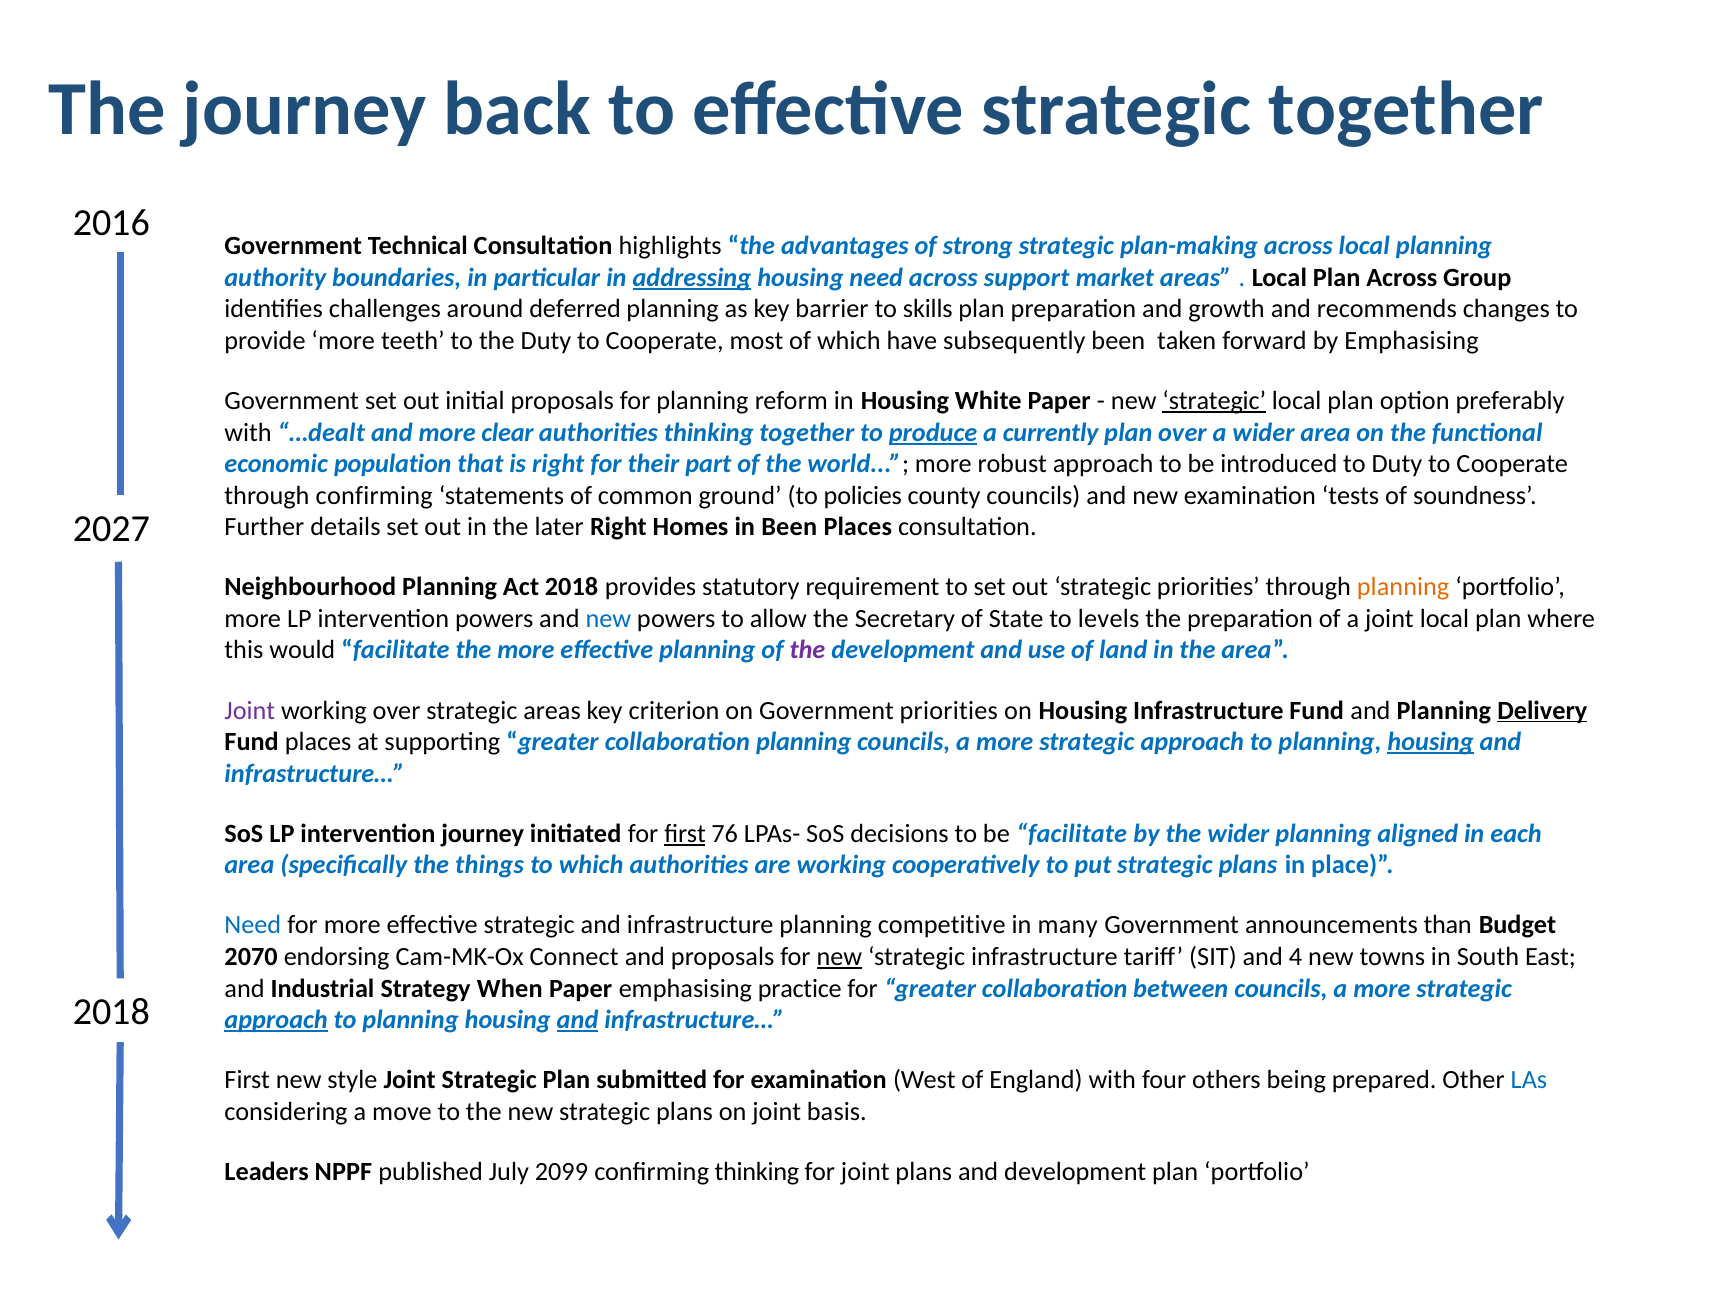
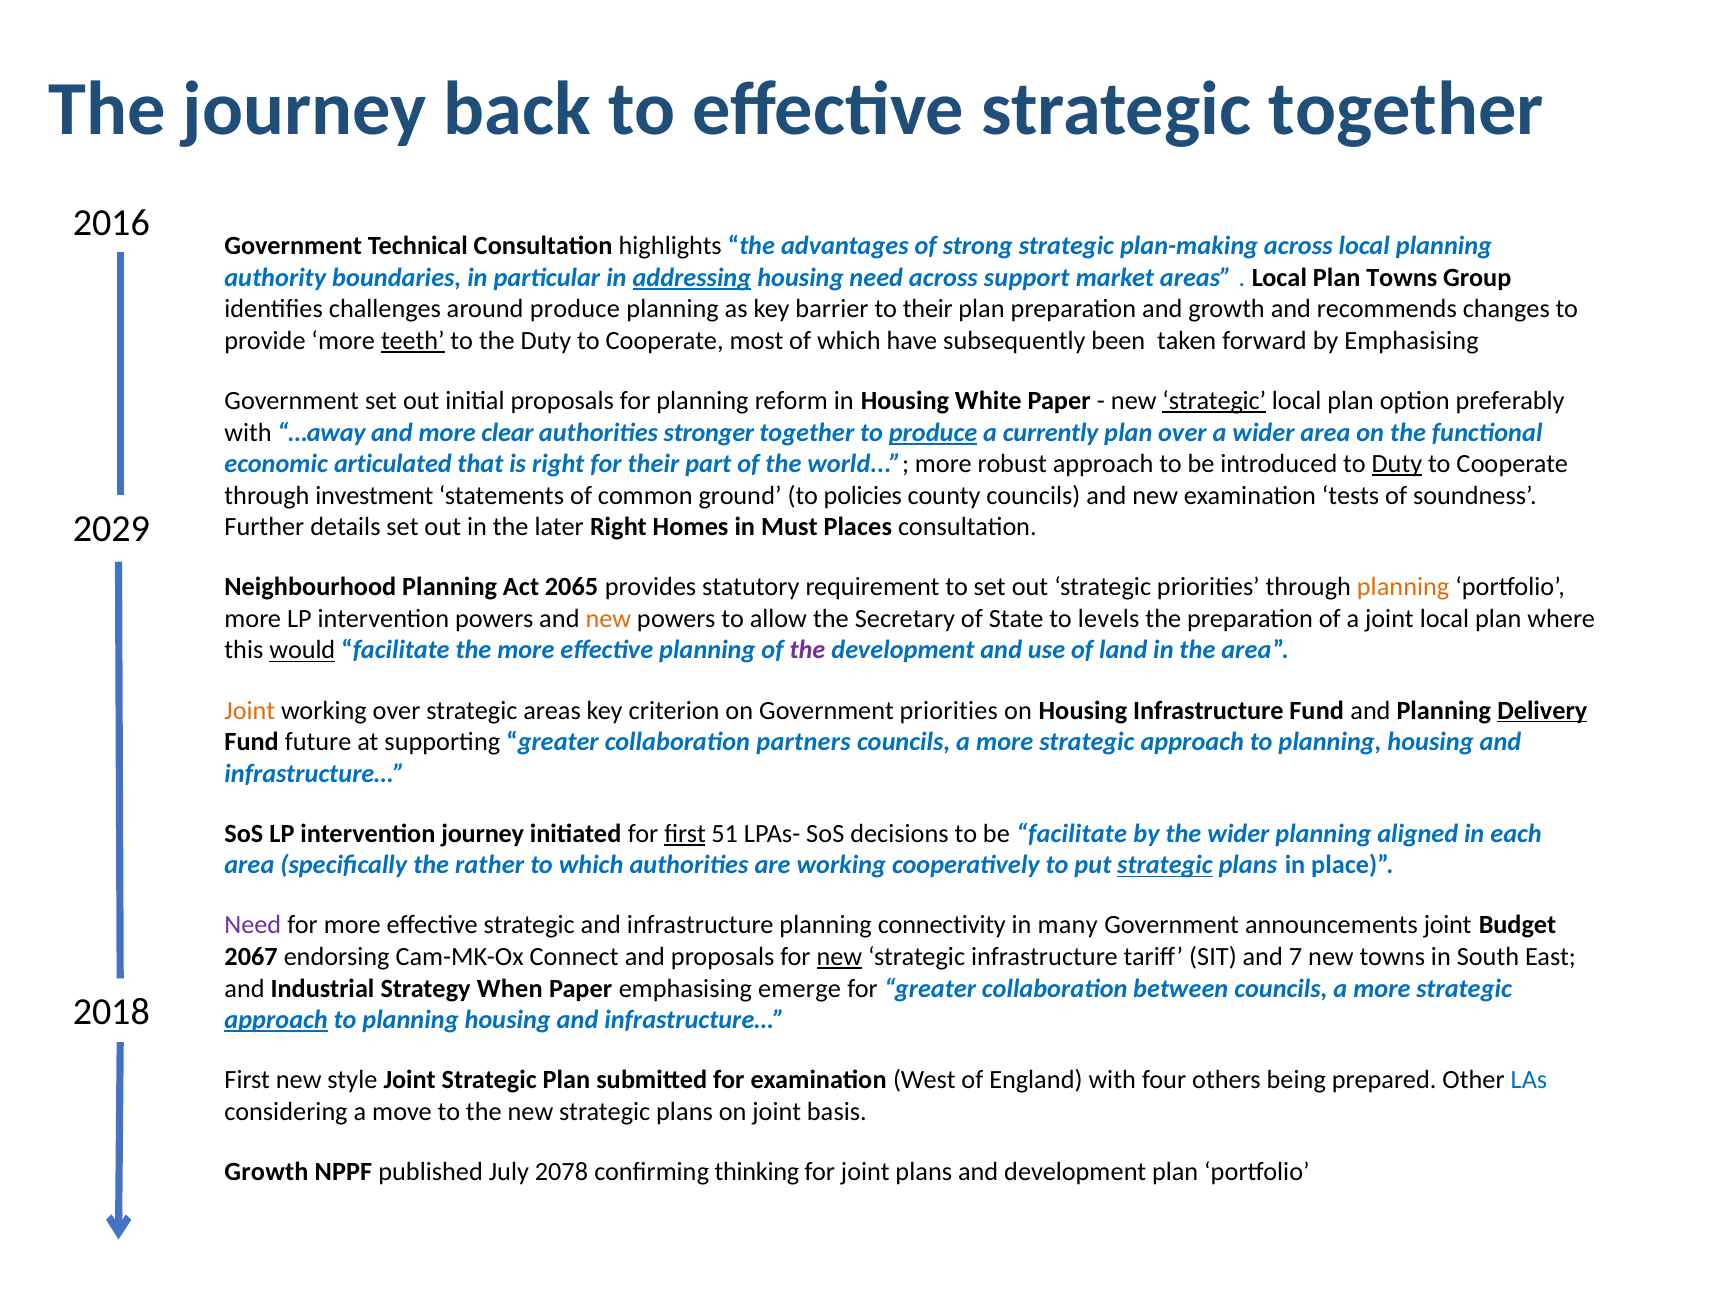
Plan Across: Across -> Towns (1402, 278)
around deferred: deferred -> produce (575, 309)
to skills: skills -> their (928, 309)
teeth underline: none -> present (413, 341)
…dealt: …dealt -> …away (322, 433)
authorities thinking: thinking -> stronger (709, 433)
population: population -> articulated (393, 464)
Duty underline: none -> present (1397, 464)
through confirming: confirming -> investment (374, 496)
2027: 2027 -> 2029 (111, 529)
in Been: Been -> Must (789, 527)
Act 2018: 2018 -> 2065 (572, 587)
new colour: blue -> orange (608, 619)
would underline: none -> present (302, 650)
Joint colour: purple -> orange (250, 711)
Fund places: places -> future (318, 742)
collaboration planning: planning -> partners (804, 742)
housing underline: present -> none (1431, 742)
76: 76 -> 51 (725, 834)
things: things -> rather (490, 865)
strategic underline: none -> present (1165, 865)
Need colour: blue -> purple (253, 925)
competitive: competitive -> connectivity (942, 925)
announcements than: than -> joint (1448, 925)
2070: 2070 -> 2067 (251, 957)
4: 4 -> 7 (1296, 957)
practice: practice -> emerge (800, 989)
and underline: present -> none (578, 1020)
Leaders: Leaders -> Growth (266, 1172)
2099: 2099 -> 2078 (561, 1172)
